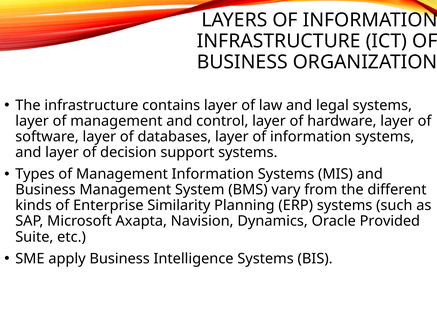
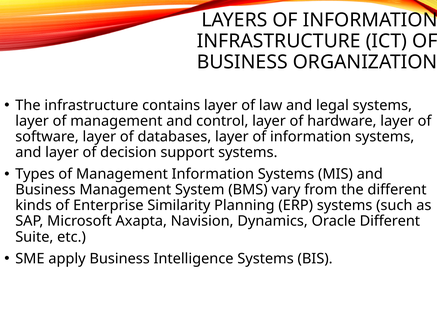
Oracle Provided: Provided -> Different (390, 222)
